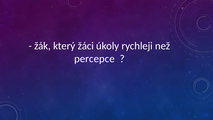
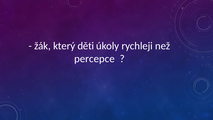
žáci: žáci -> děti (86, 46)
